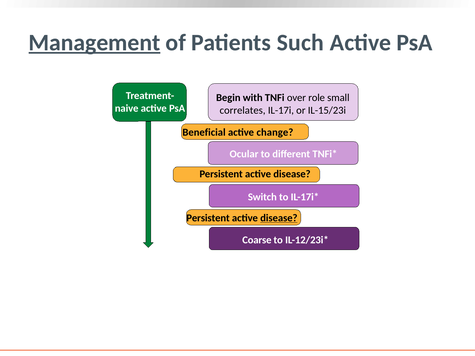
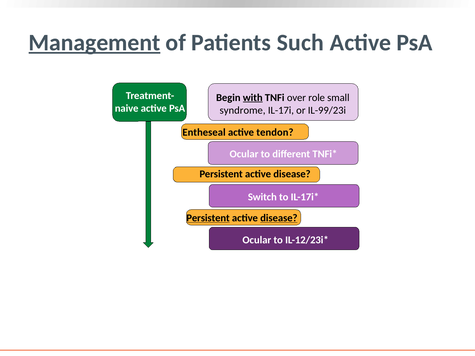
with underline: none -> present (253, 98)
correlates: correlates -> syndrome (243, 110)
IL-15/23i: IL-15/23i -> IL-99/23i (327, 110)
Beneficial: Beneficial -> Entheseal (204, 132)
change: change -> tendon (275, 132)
Persistent underline: none -> present (208, 218)
Coarse: Coarse -> Ocular (257, 240)
